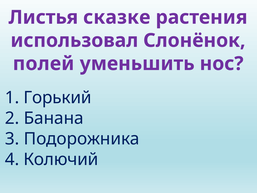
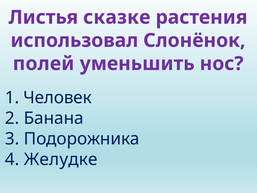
Горький: Горький -> Человек (58, 98)
Колючий: Колючий -> Желудке (61, 159)
